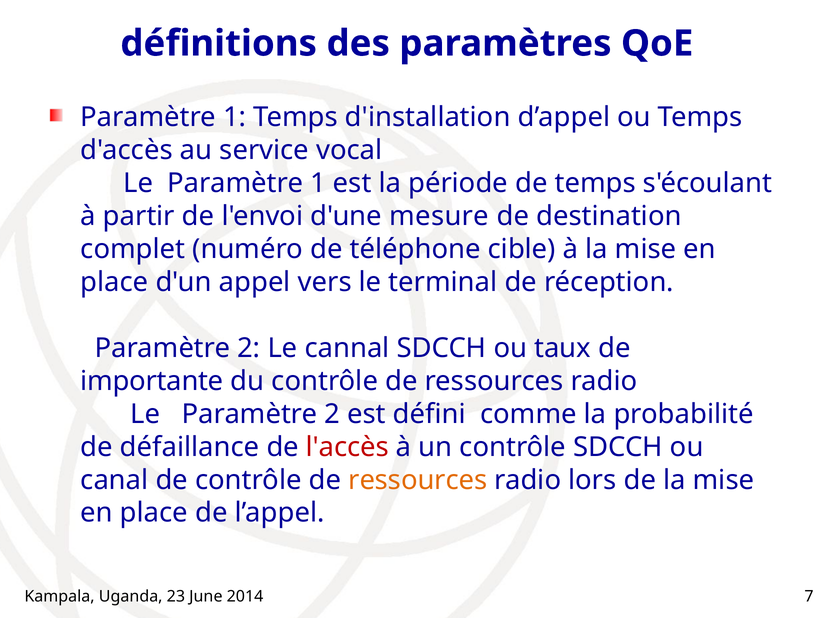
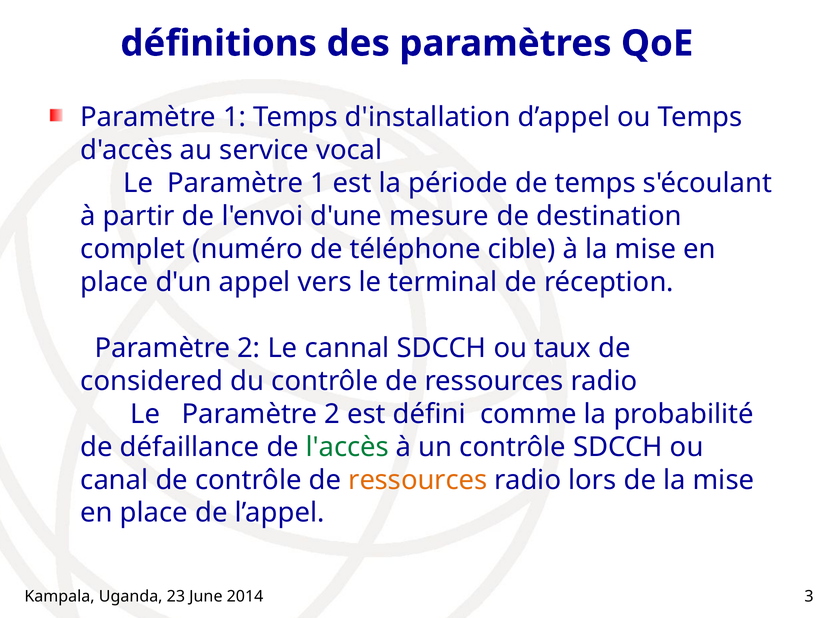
importante: importante -> considered (152, 381)
l'accès colour: red -> green (347, 447)
7: 7 -> 3 (809, 596)
